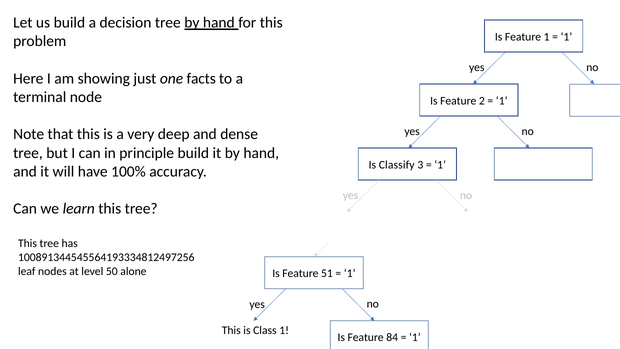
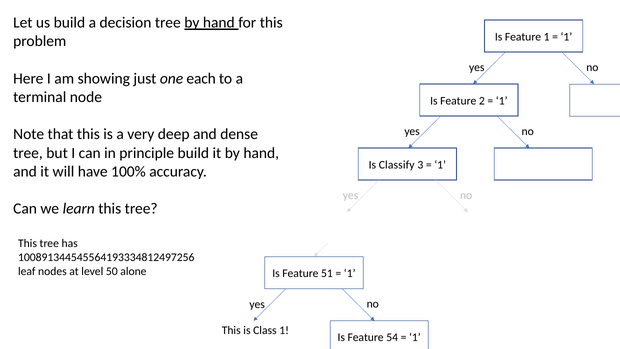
facts: facts -> each (201, 78)
84: 84 -> 54 (392, 337)
